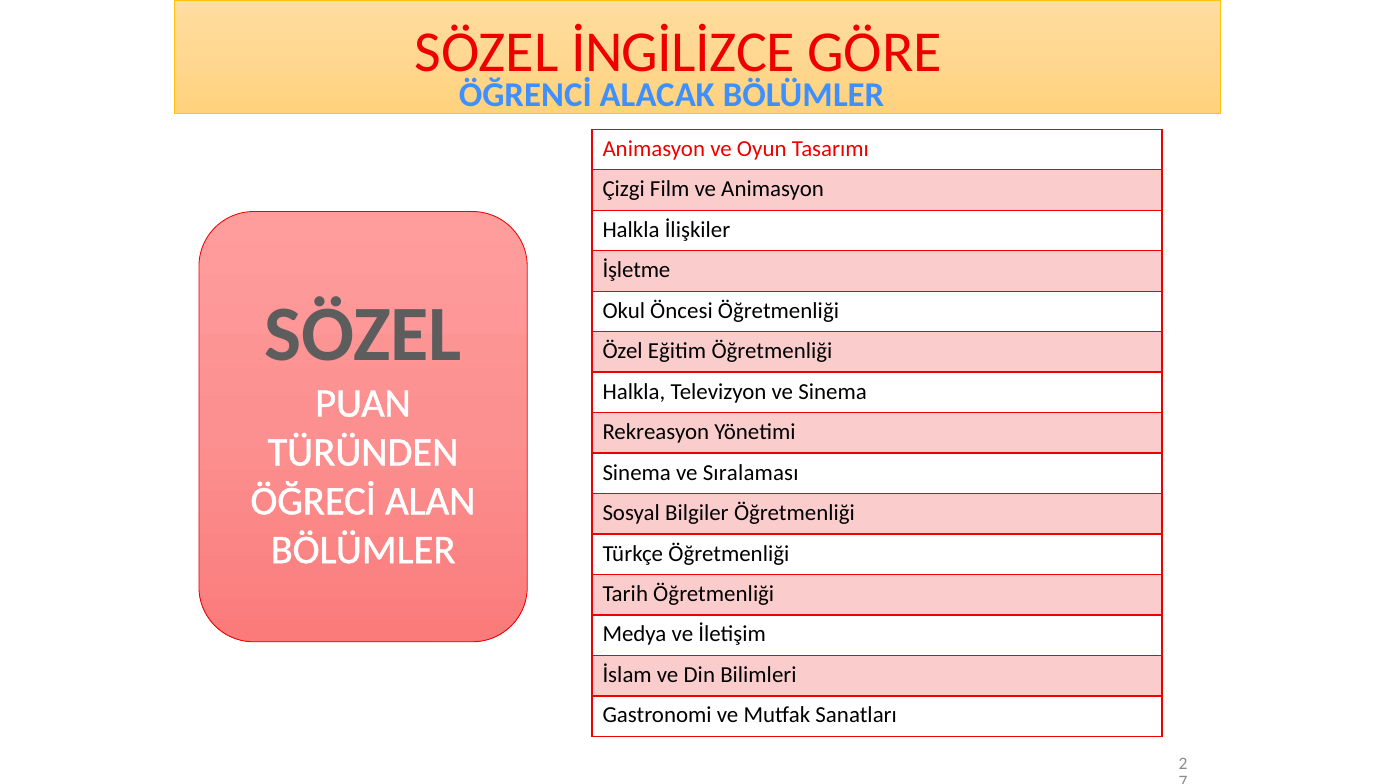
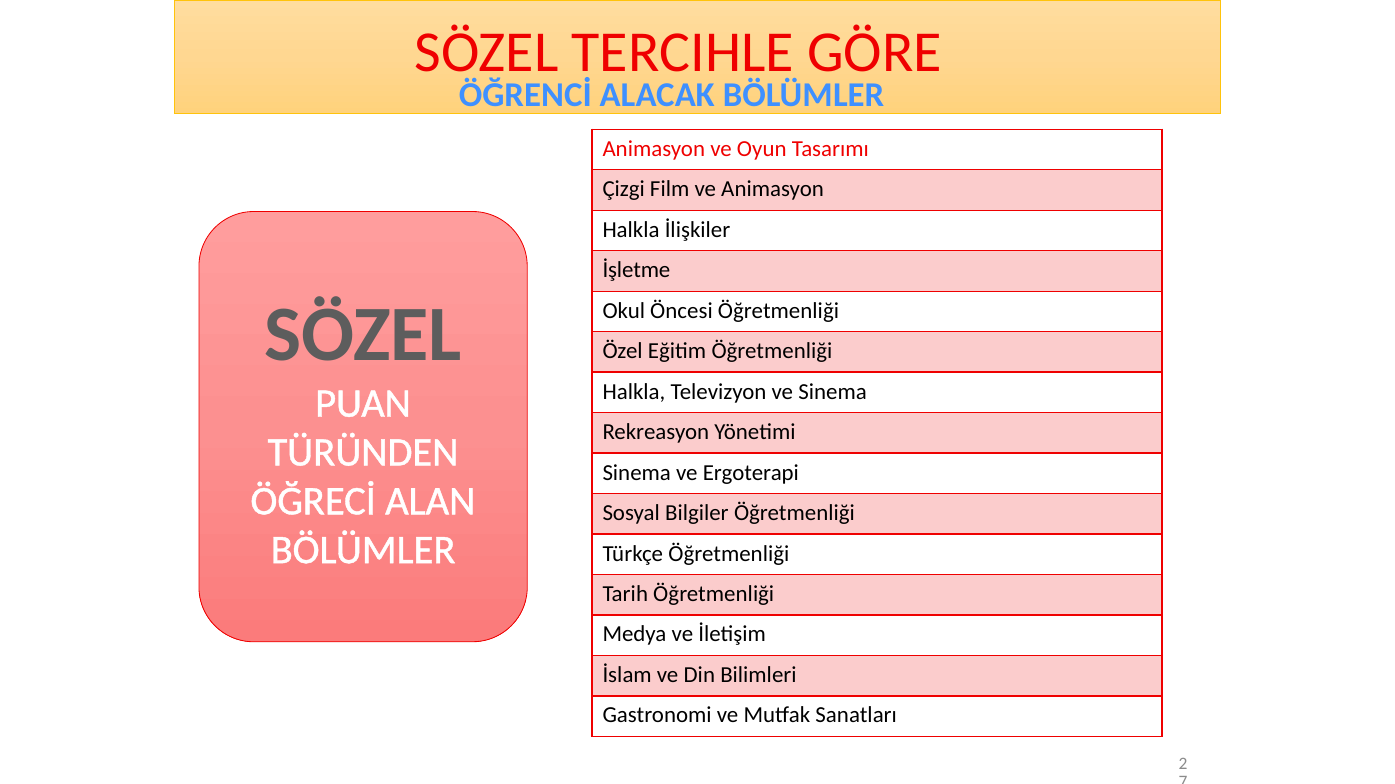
İNGİLİZCE: İNGİLİZCE -> TERCIHLE (683, 52)
Sıralaması: Sıralaması -> Ergoterapi (751, 473)
